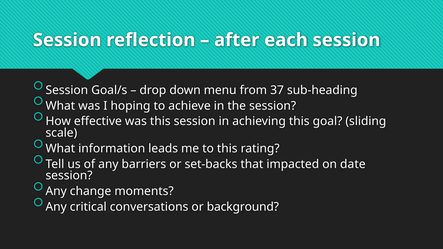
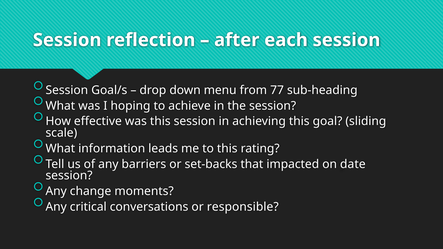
37: 37 -> 77 (277, 90)
background: background -> responsible (243, 207)
